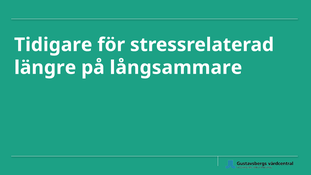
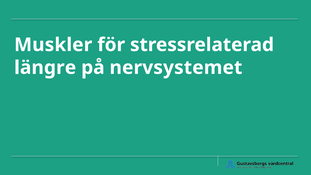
Tidigare: Tidigare -> Muskler (53, 45)
långsammare: långsammare -> nervsystemet (176, 68)
